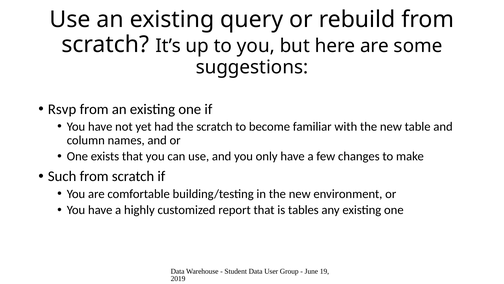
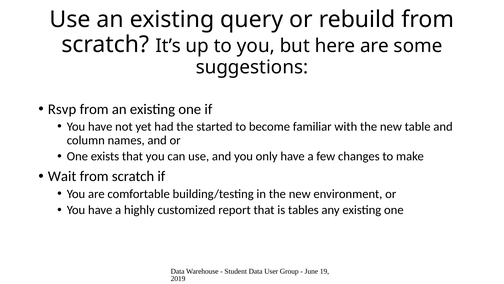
the scratch: scratch -> started (214, 126)
Such: Such -> Wait (62, 176)
